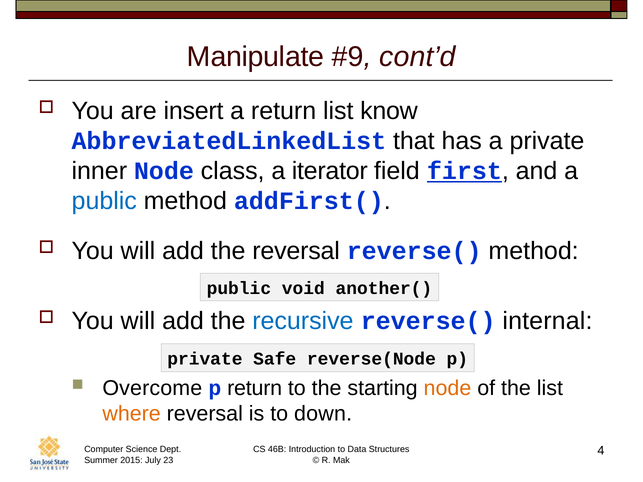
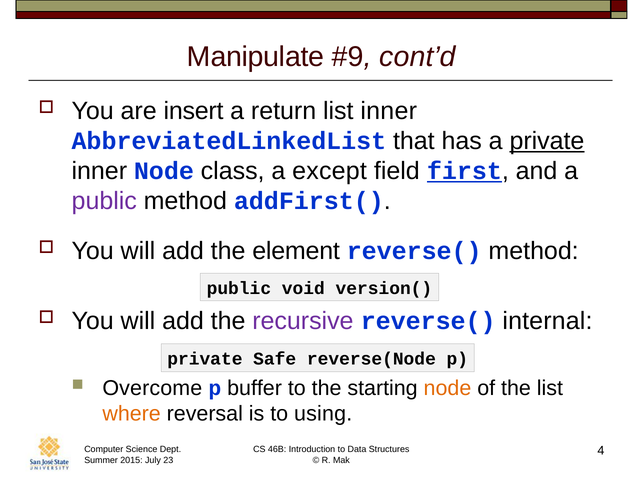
list know: know -> inner (389, 111)
private underline: none -> present (547, 141)
iterator: iterator -> except (330, 171)
public colour: blue -> purple (104, 201)
the reversal: reversal -> element (296, 251)
another(: another( -> version( (384, 288)
recursive colour: blue -> purple (303, 321)
p return: return -> buffer (255, 388)
down: down -> using (323, 414)
